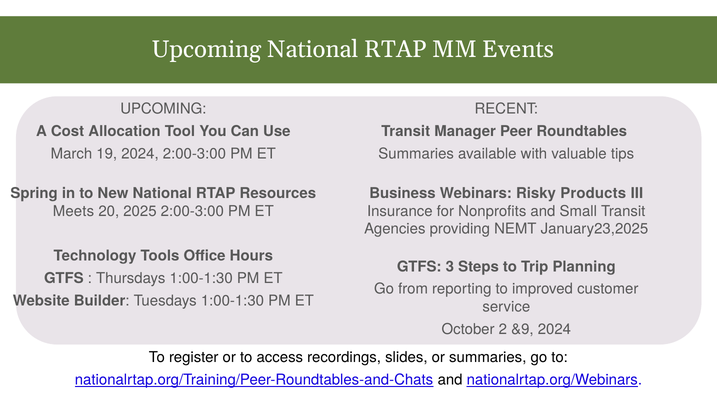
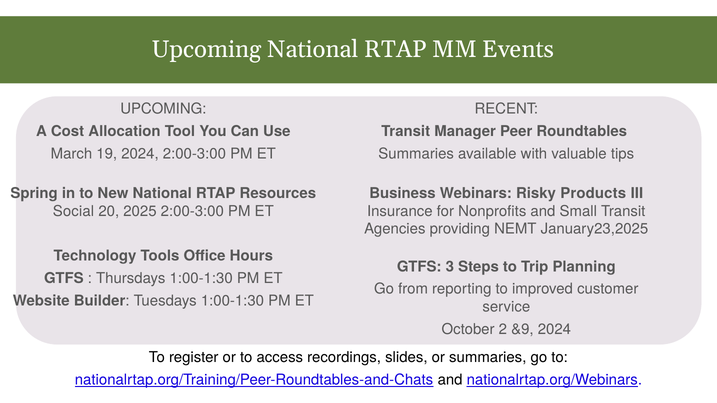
Meets: Meets -> Social (73, 211)
